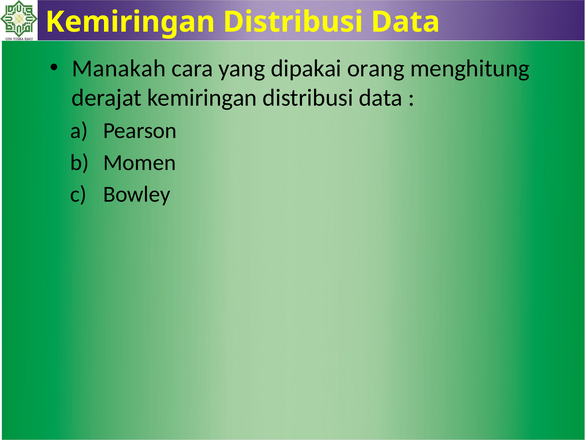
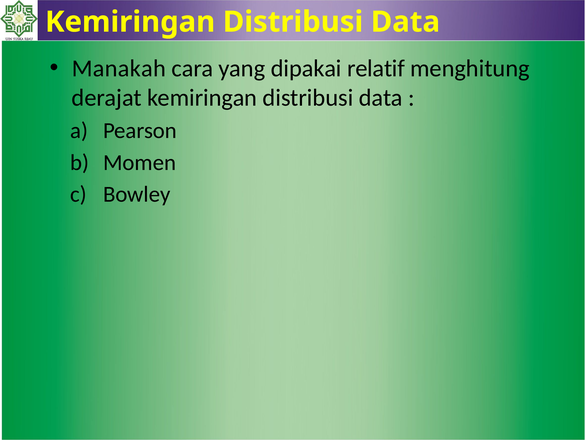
orang: orang -> relatif (376, 68)
